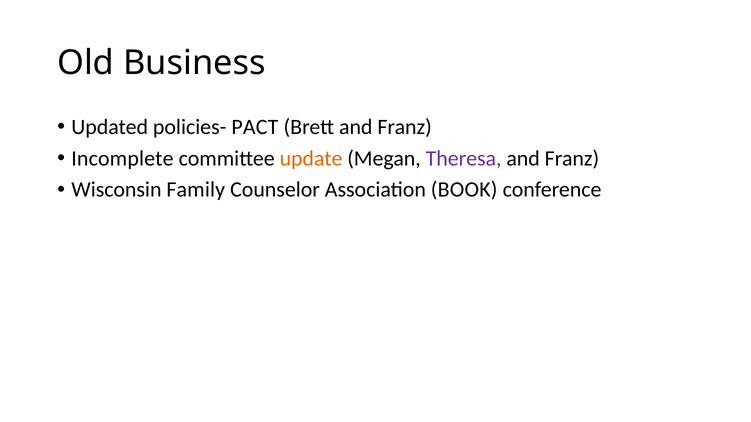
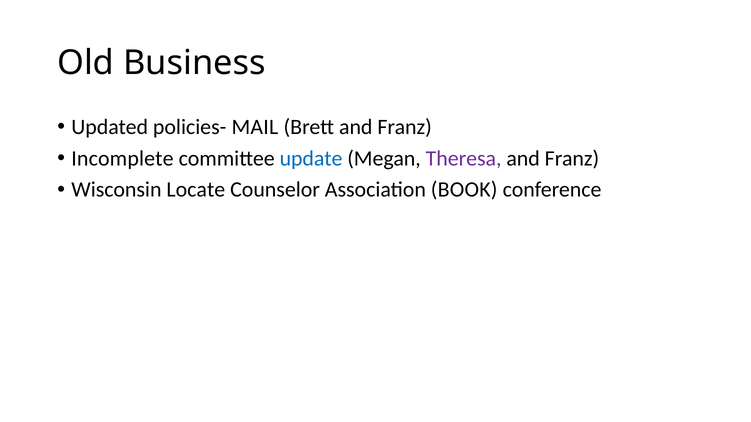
PACT: PACT -> MAIL (255, 127)
update colour: orange -> blue (311, 158)
Family: Family -> Locate (196, 190)
